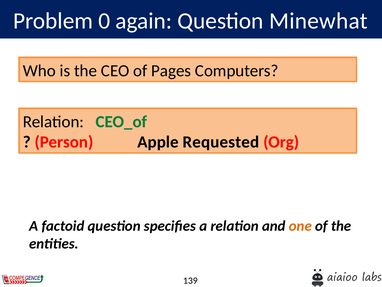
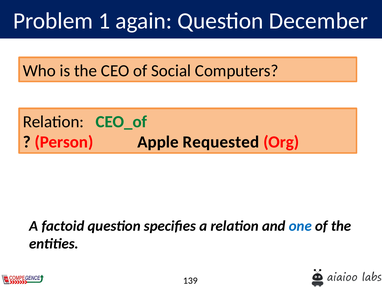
0: 0 -> 1 (104, 21)
Minewhat: Minewhat -> December (318, 21)
Pages: Pages -> Social (171, 71)
one colour: orange -> blue (300, 226)
